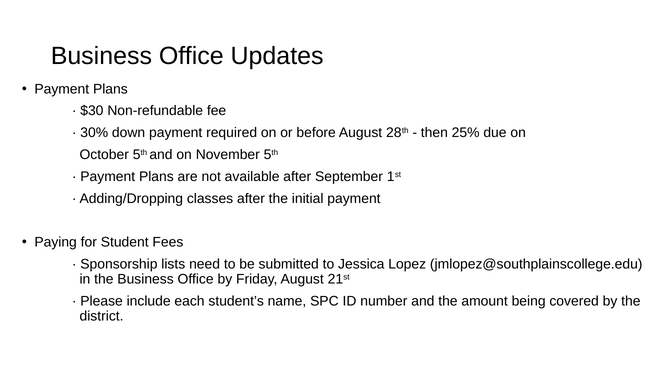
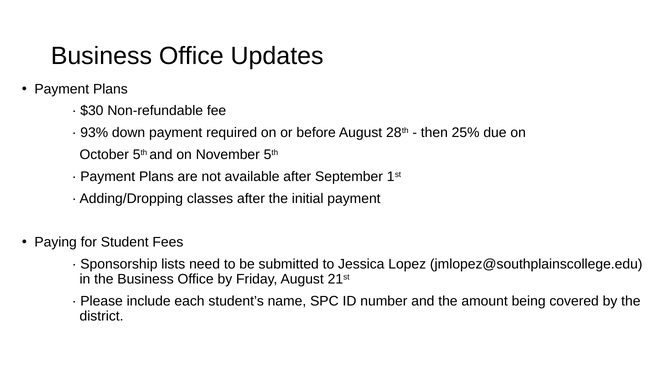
30%: 30% -> 93% (94, 133)
